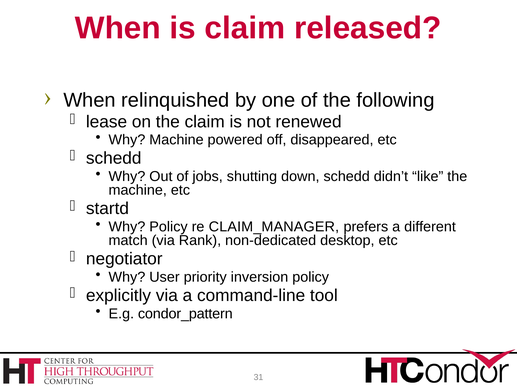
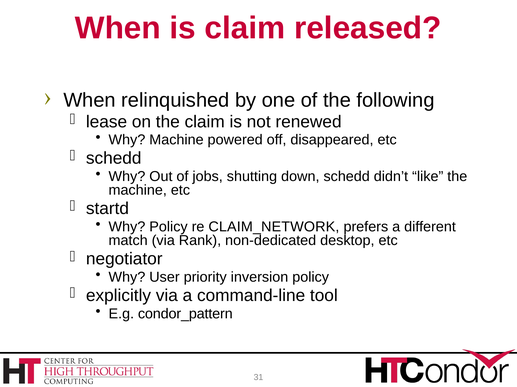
CLAIM_MANAGER: CLAIM_MANAGER -> CLAIM_NETWORK (274, 227)
